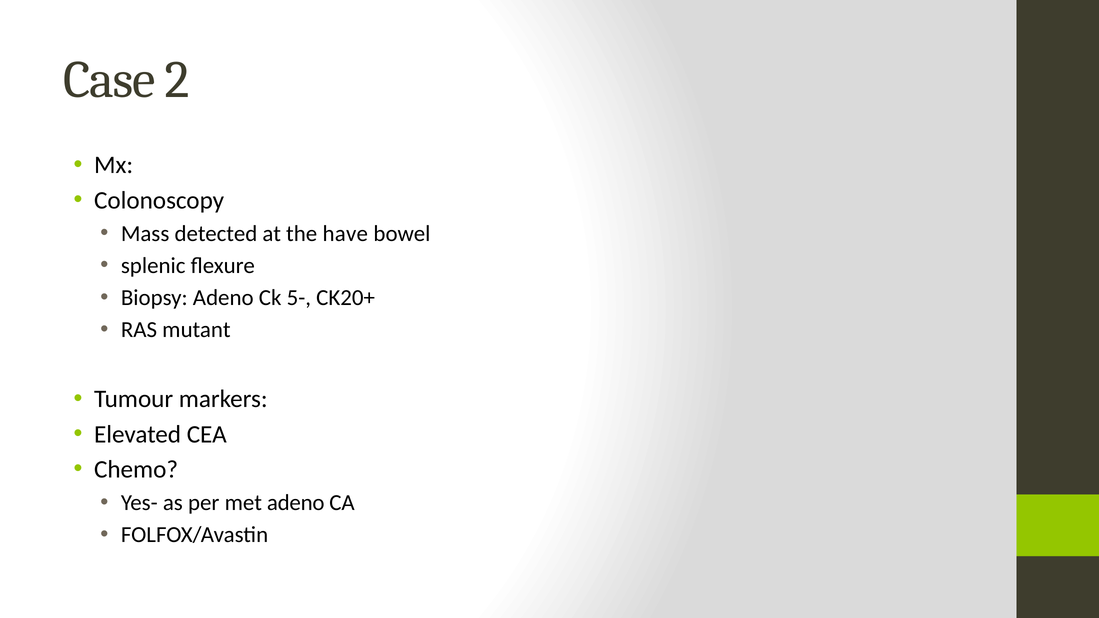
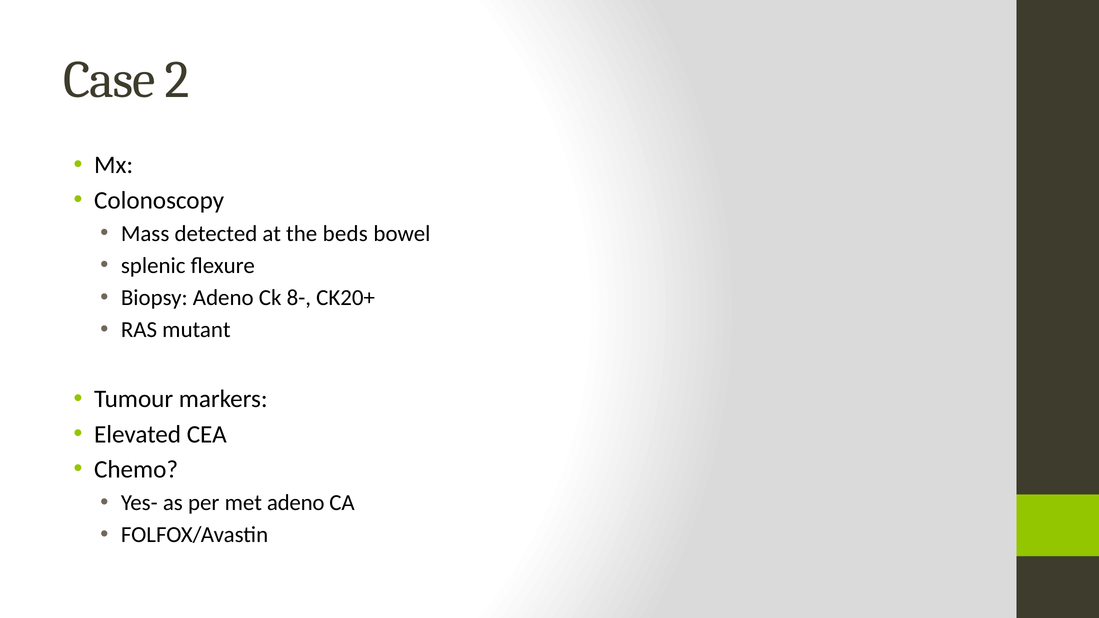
have: have -> beds (345, 234)
5-: 5- -> 8- (299, 298)
